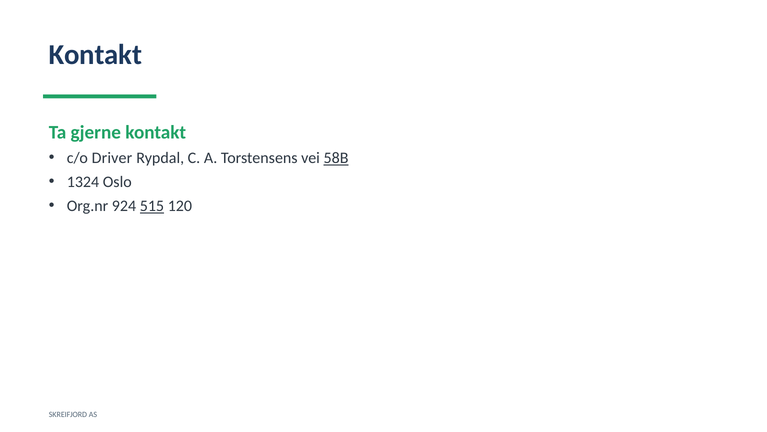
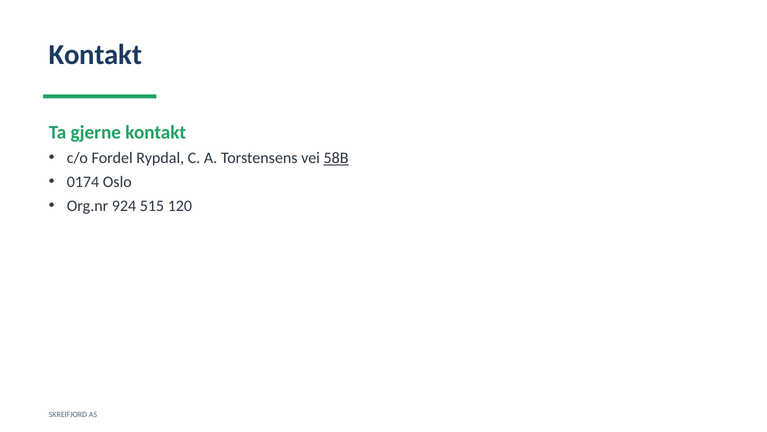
Driver: Driver -> Fordel (112, 158)
1324: 1324 -> 0174 (83, 182)
515 underline: present -> none (152, 206)
